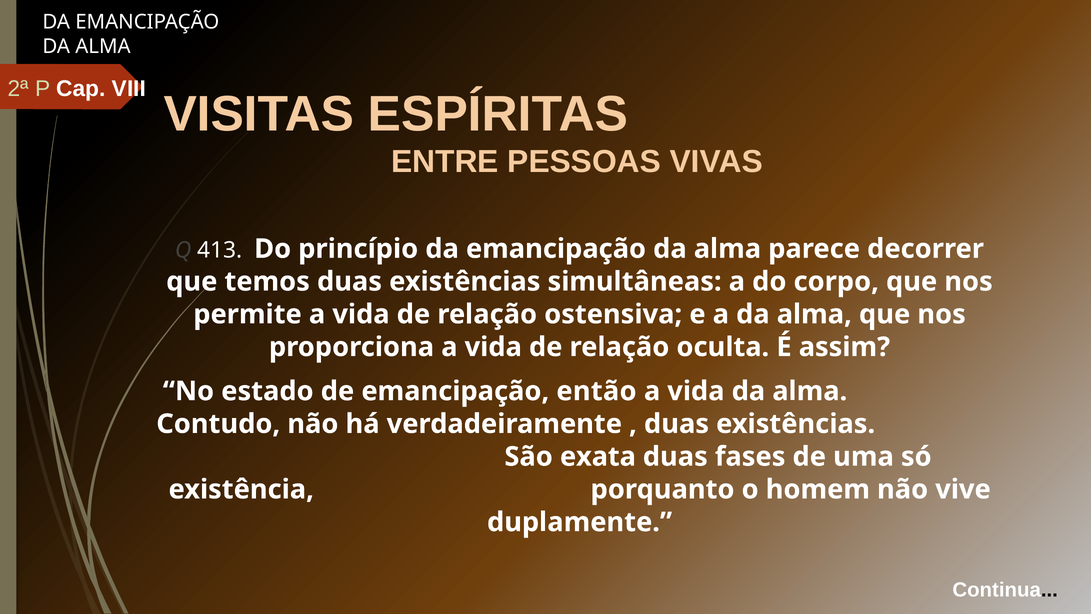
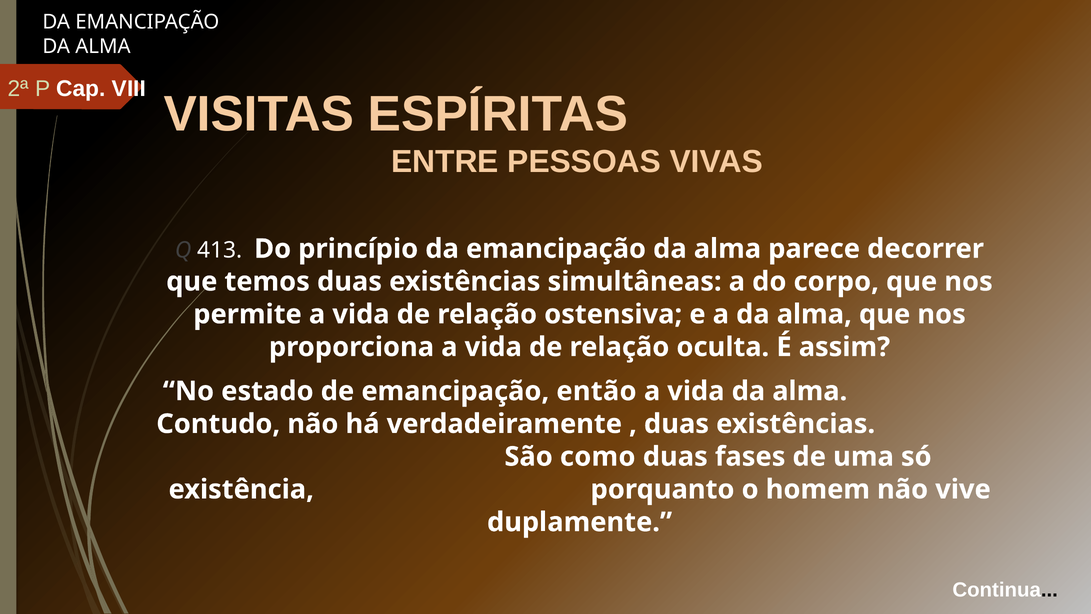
exata: exata -> como (598, 456)
